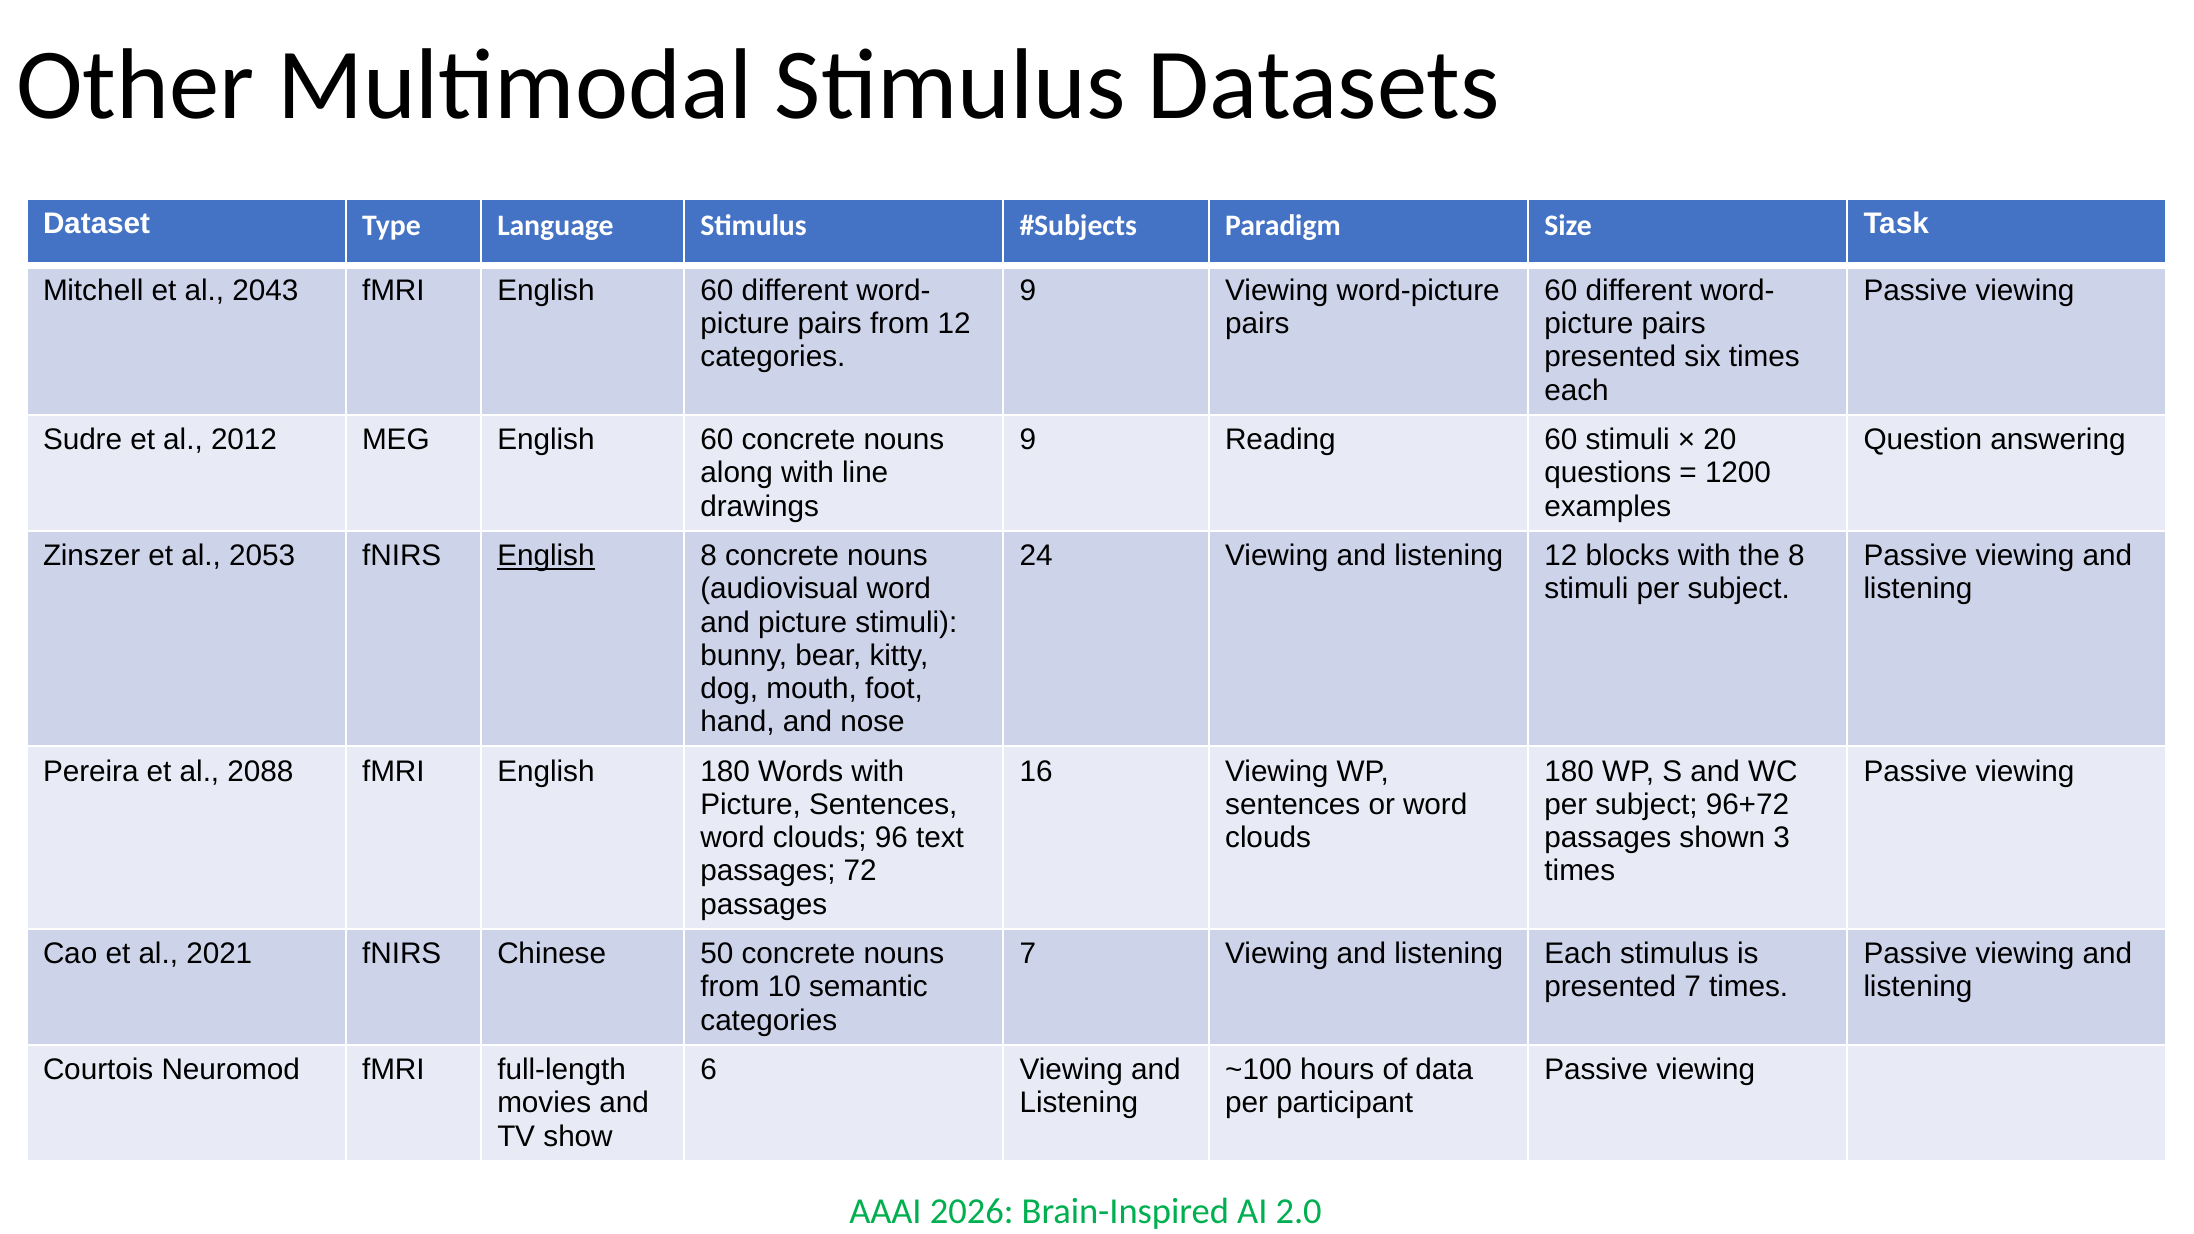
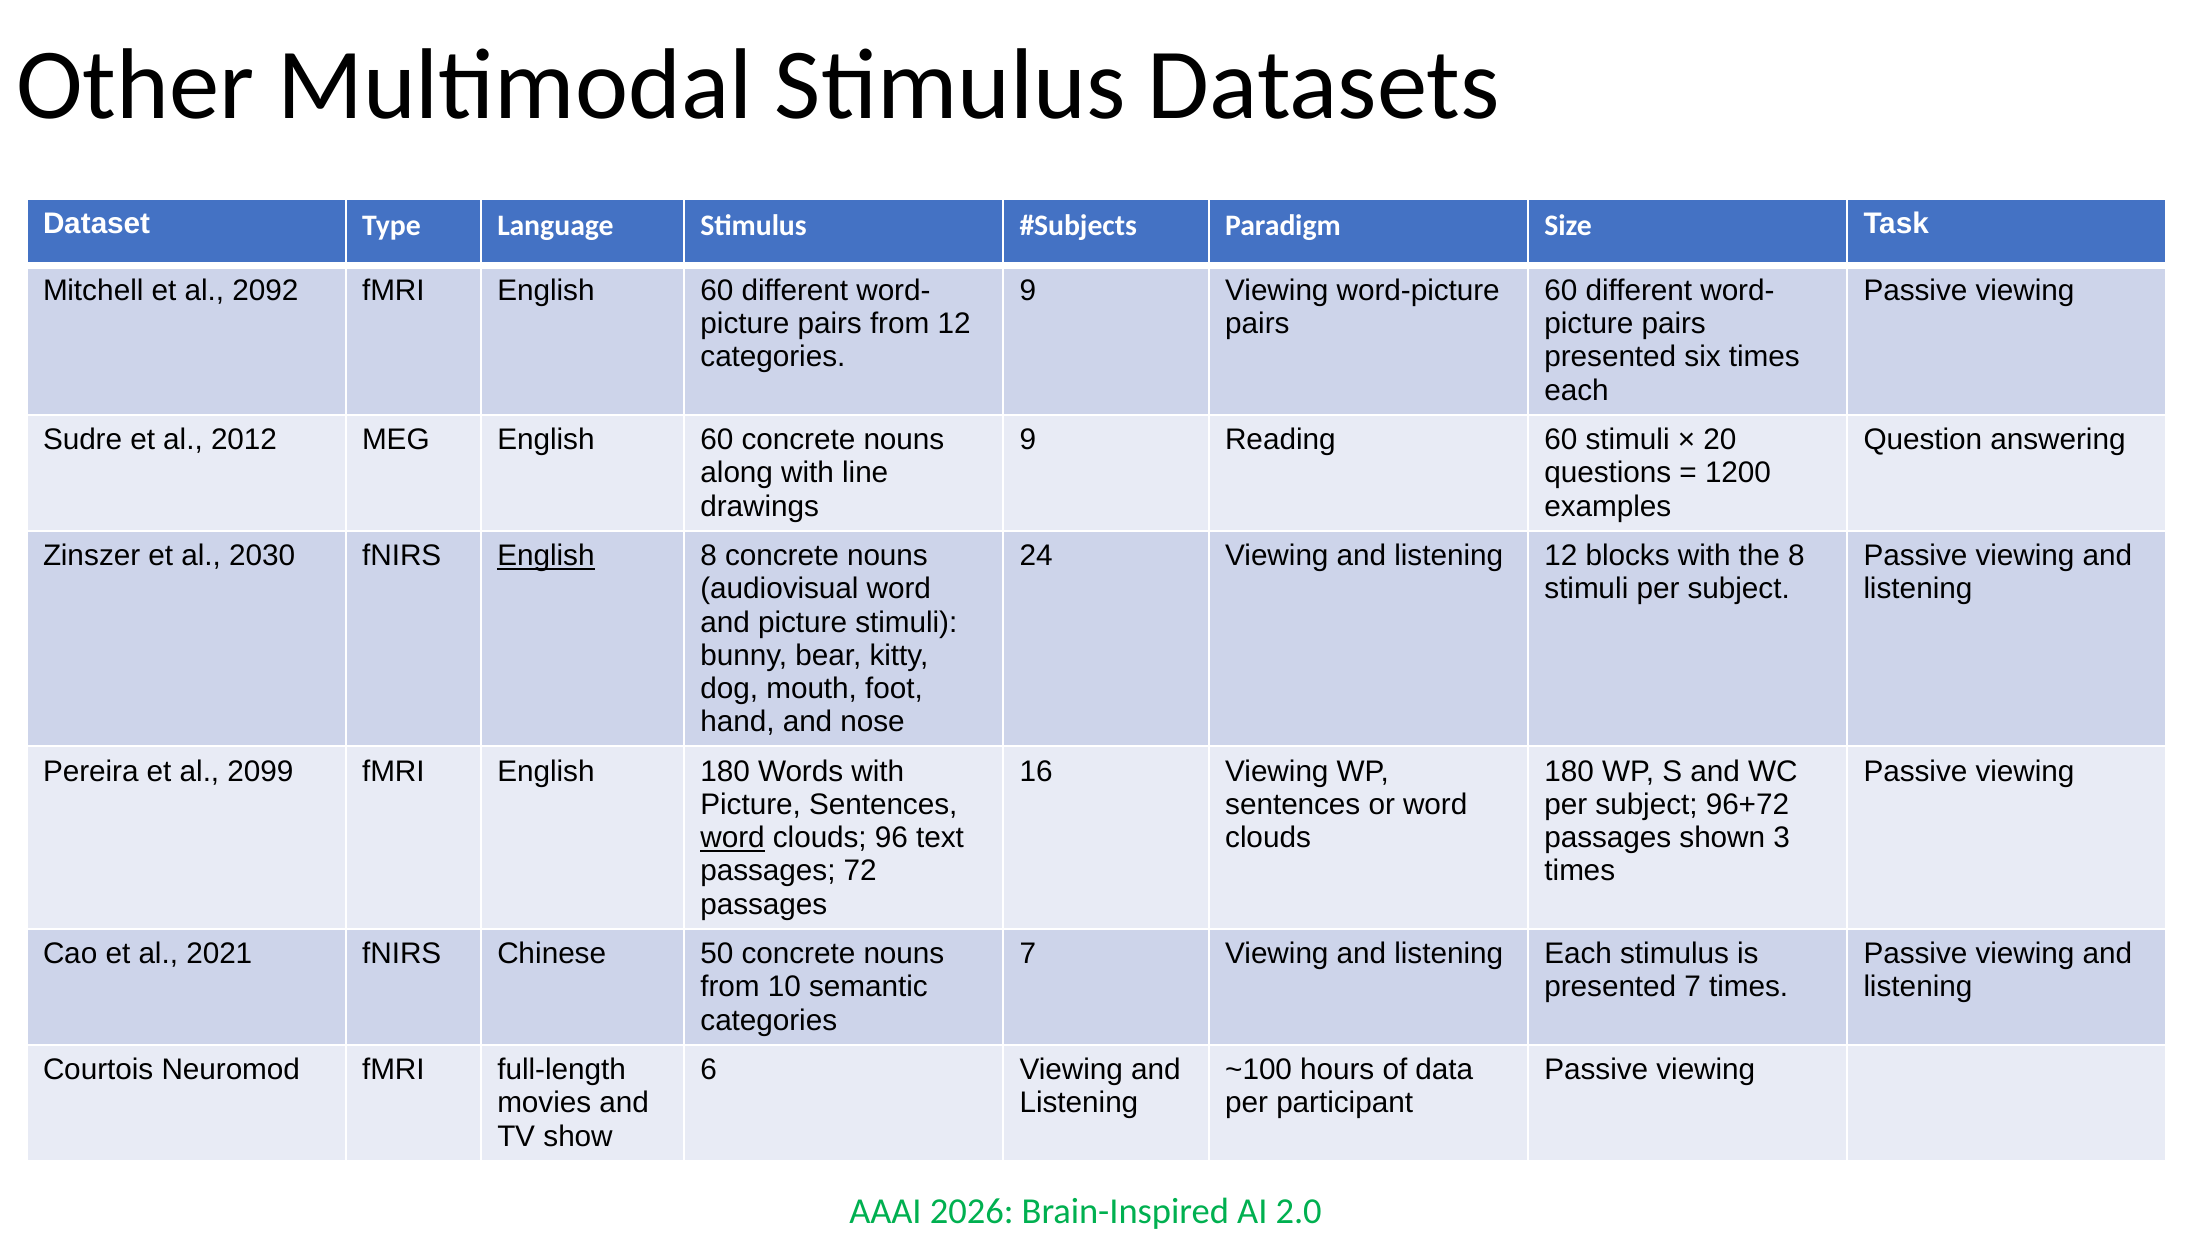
2043: 2043 -> 2092 (265, 291)
2053: 2053 -> 2030 (262, 556)
2088: 2088 -> 2099 (260, 772)
word underline: none -> present (733, 838)
